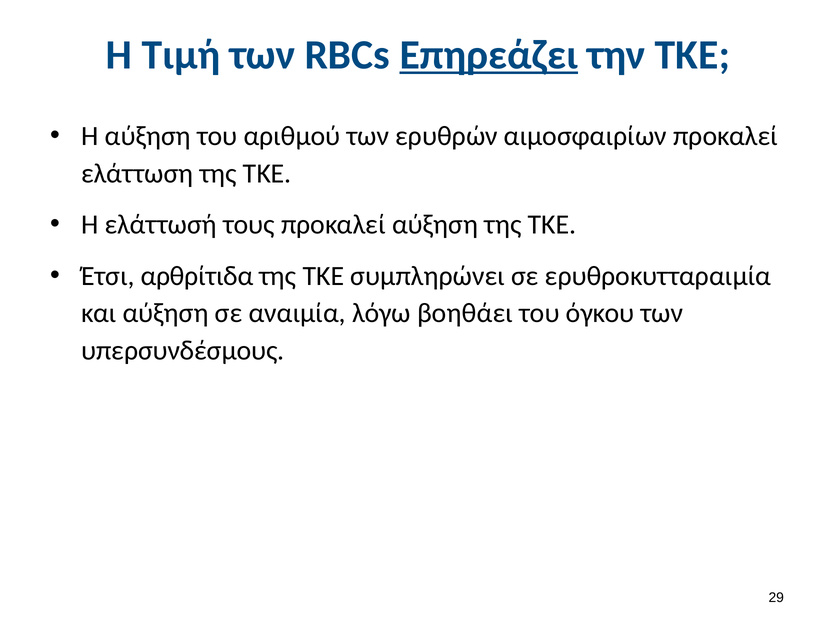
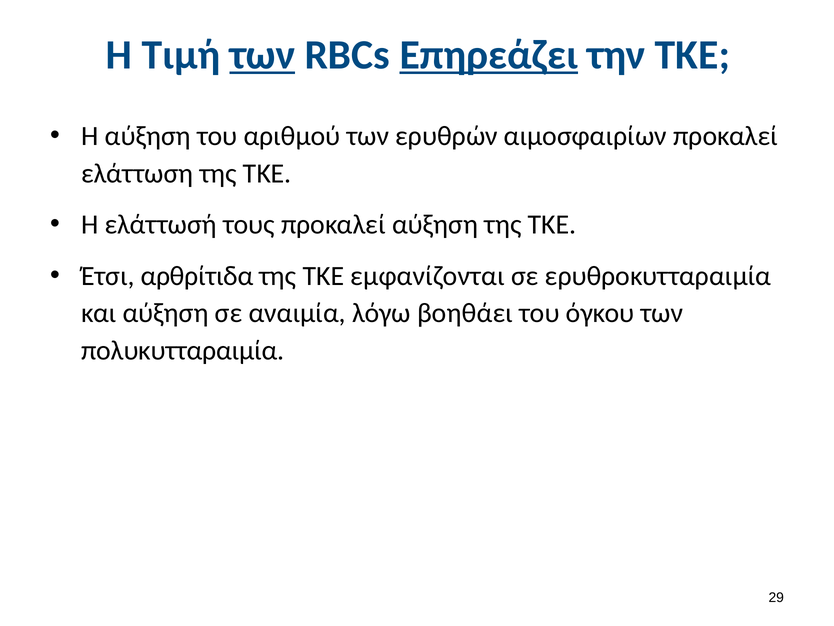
των underline: none -> present (262, 55)
συμπληρώνει: συμπληρώνει -> εμφανίζονται (428, 276)
υπερσυνδέσμους: υπερσυνδέσμους -> πολυκυτταραιμία (183, 350)
